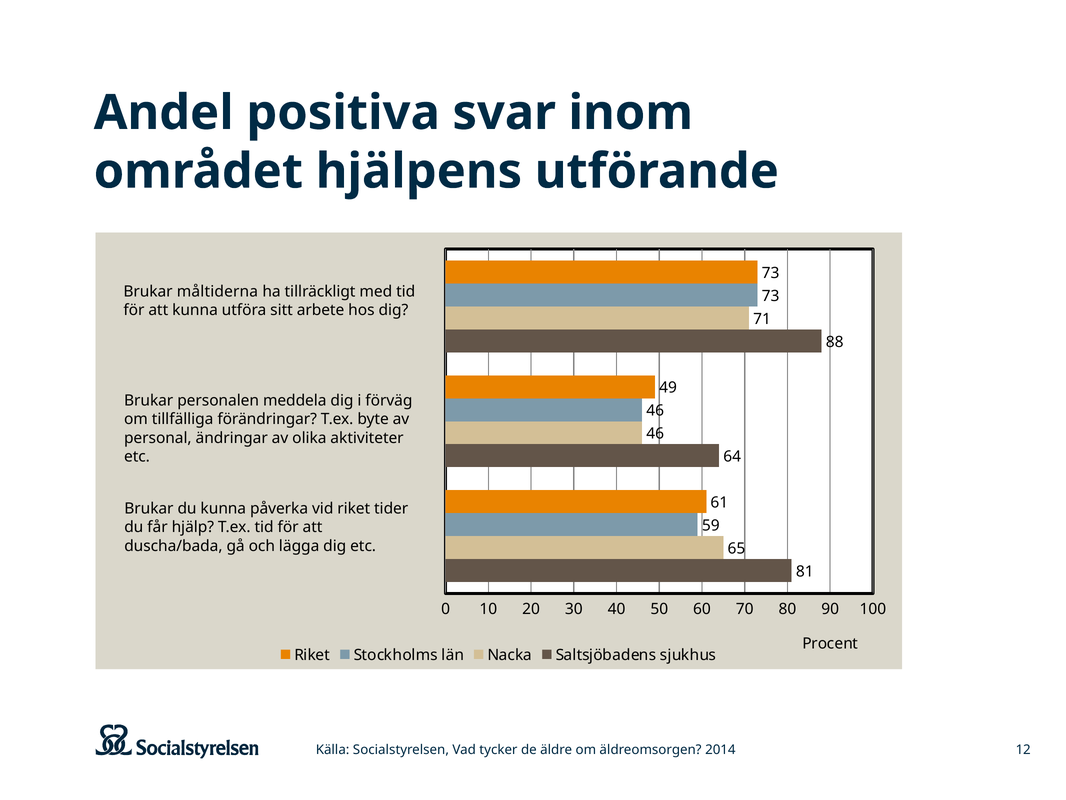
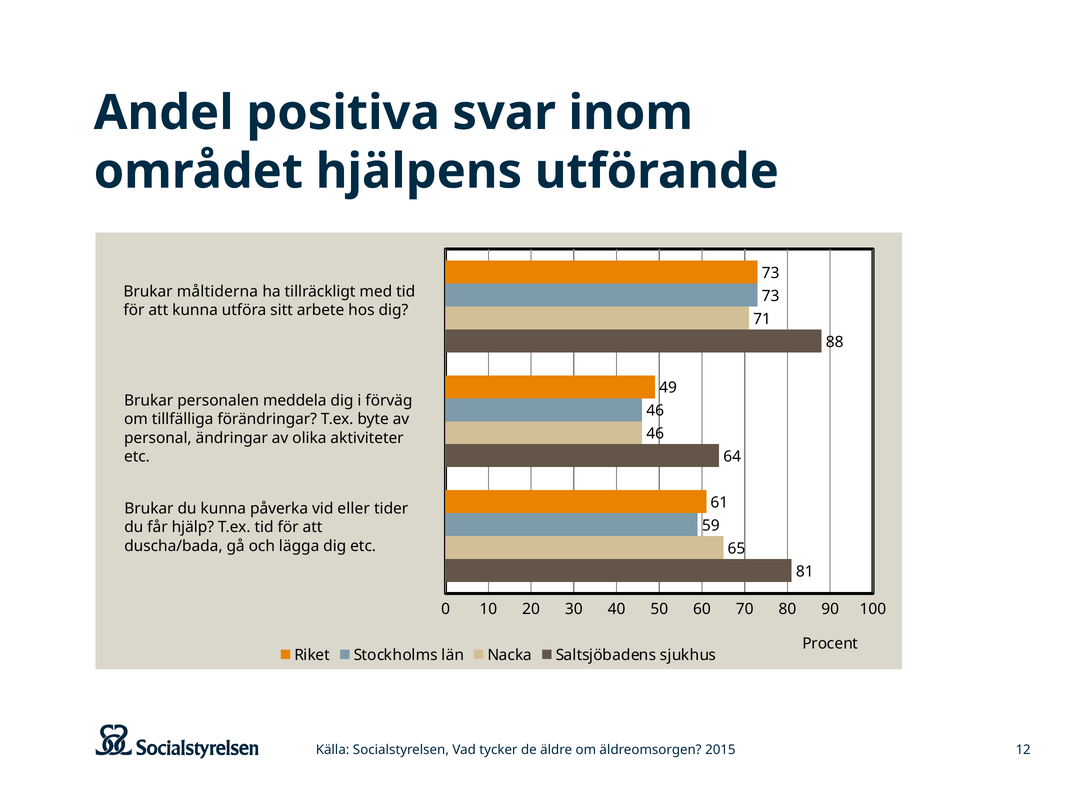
vid riket: riket -> eller (354, 508)
2014: 2014 -> 2015 (720, 749)
